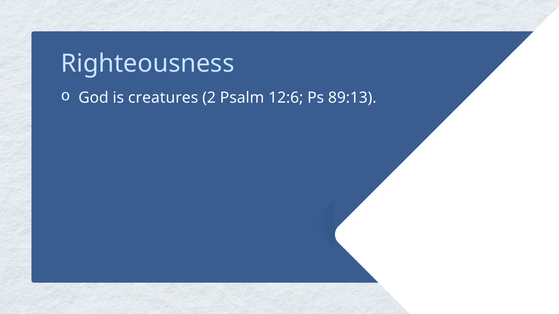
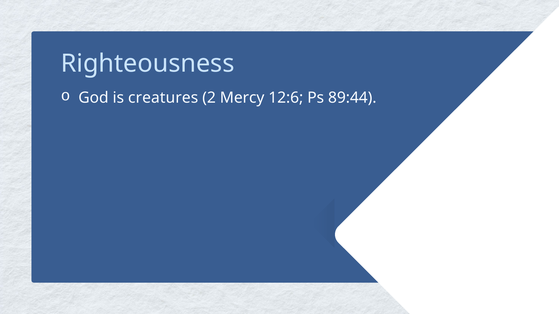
Psalm: Psalm -> Mercy (242, 98)
89:13: 89:13 -> 89:44 (352, 98)
